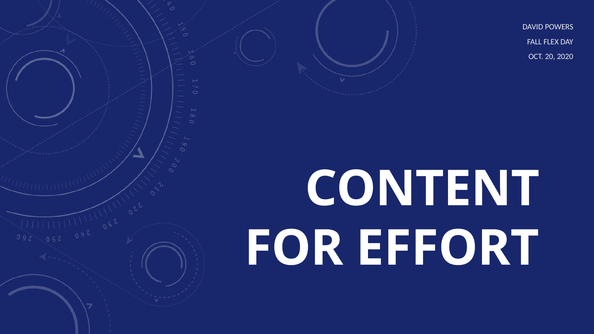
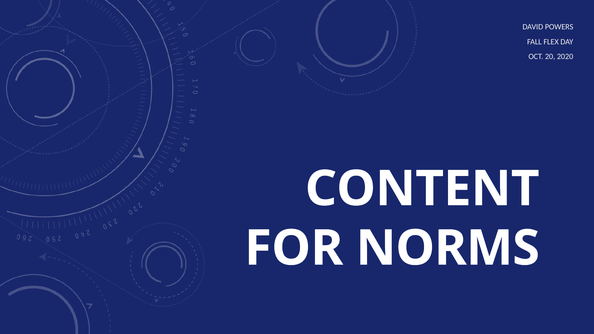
EFFORT: EFFORT -> NORMS (448, 248)
